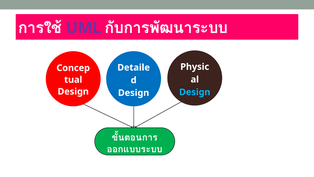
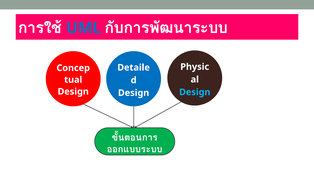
UML colour: purple -> blue (84, 28)
